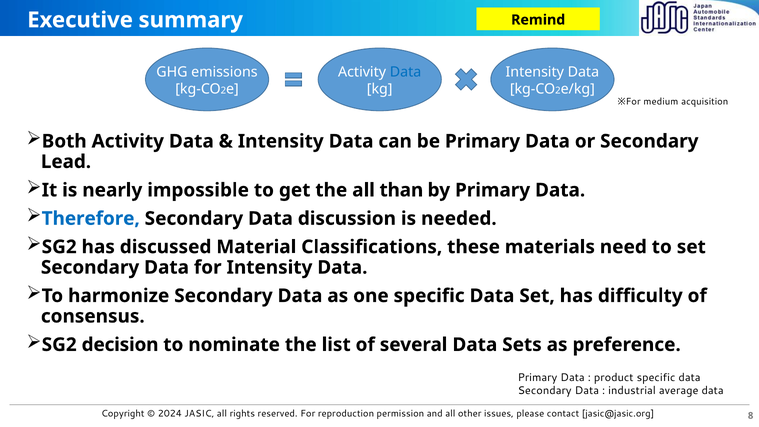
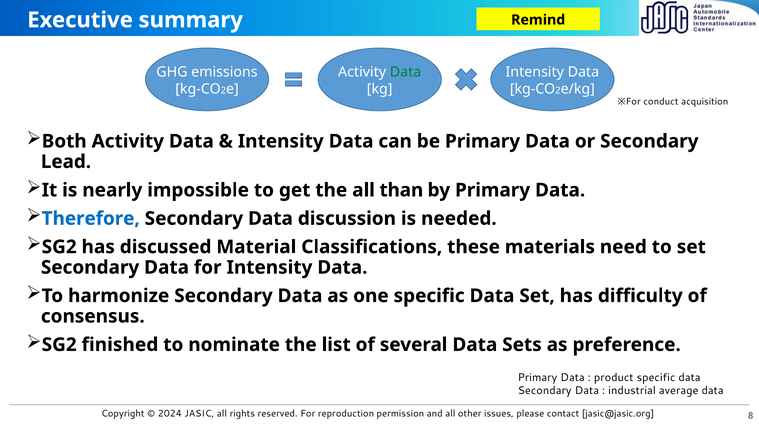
Data colour: blue -> green (406, 72)
medium: medium -> conduct (661, 102)
decision: decision -> finished (120, 345)
